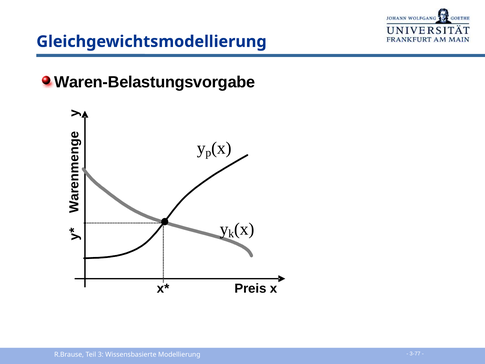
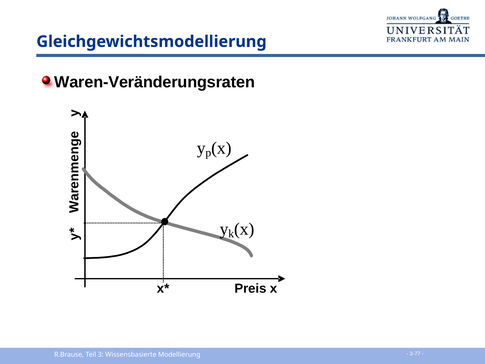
Waren-Belastungsvorgabe: Waren-Belastungsvorgabe -> Waren-Veränderungsraten (155, 82)
